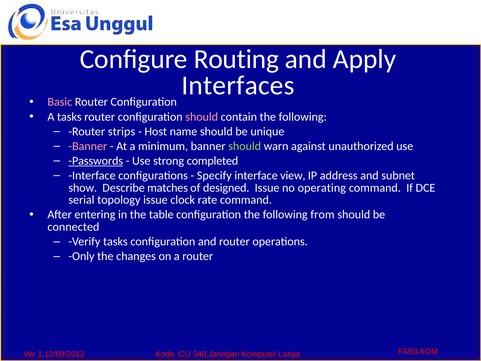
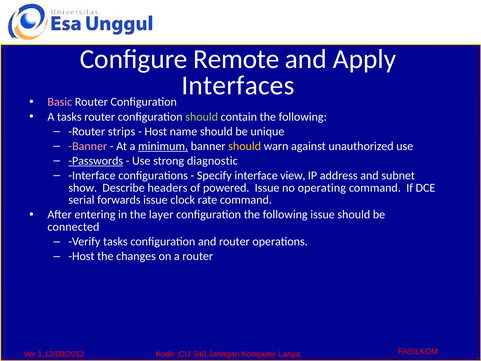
Routing: Routing -> Remote (236, 59)
should colour: pink -> light green (202, 117)
minimum underline: none -> present (163, 146)
should colour: light green -> yellow (245, 146)
completed: completed -> diagnostic (212, 161)
matches: matches -> headers (167, 188)
designed: designed -> powered (226, 188)
topology: topology -> forwards (119, 200)
table: table -> layer (161, 215)
following from: from -> issue (323, 215)
Only: Only -> Host (81, 256)
